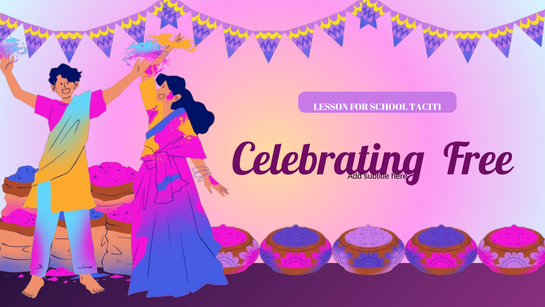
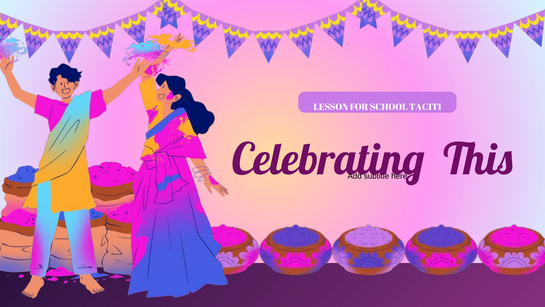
Free: Free -> This (478, 160)
